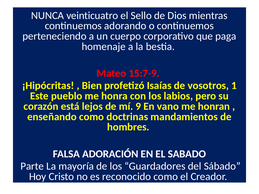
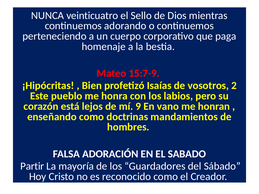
1: 1 -> 2 (234, 86)
Parte: Parte -> Partir (32, 166)
